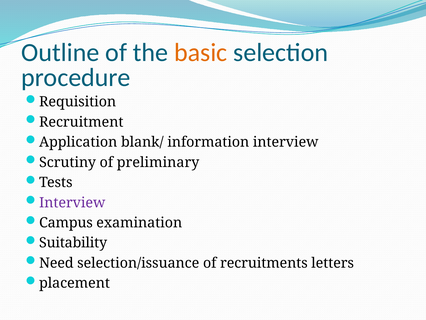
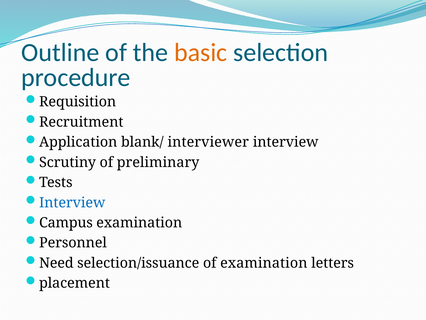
information: information -> interviewer (208, 142)
Interview colour: purple -> blue (72, 202)
Suitability: Suitability -> Personnel (73, 243)
of recruitments: recruitments -> examination (264, 263)
